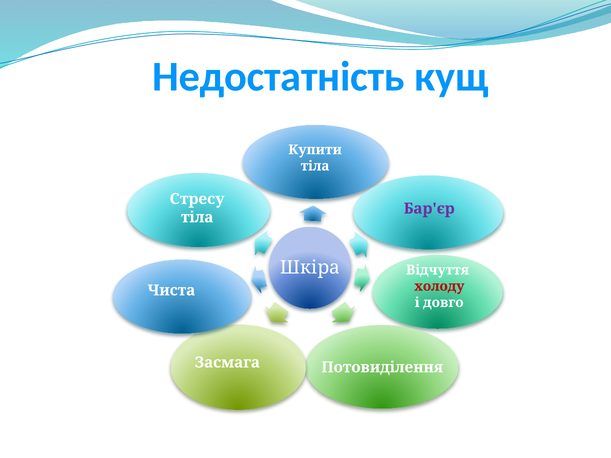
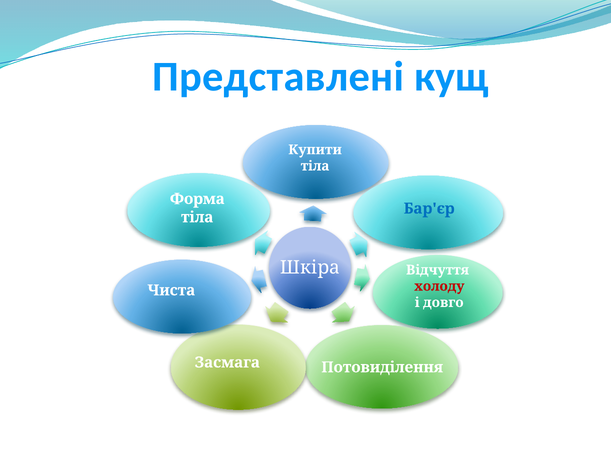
Недостатність: Недостатність -> Представлені (278, 77)
Стресу: Стресу -> Форма (197, 199)
Бар'єр colour: purple -> blue (429, 209)
